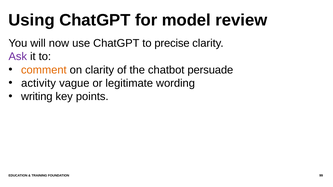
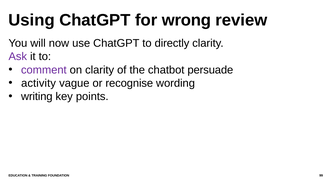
model: model -> wrong (186, 20)
precise: precise -> directly (172, 43)
comment colour: orange -> purple (44, 70)
legitimate: legitimate -> recognise (129, 83)
